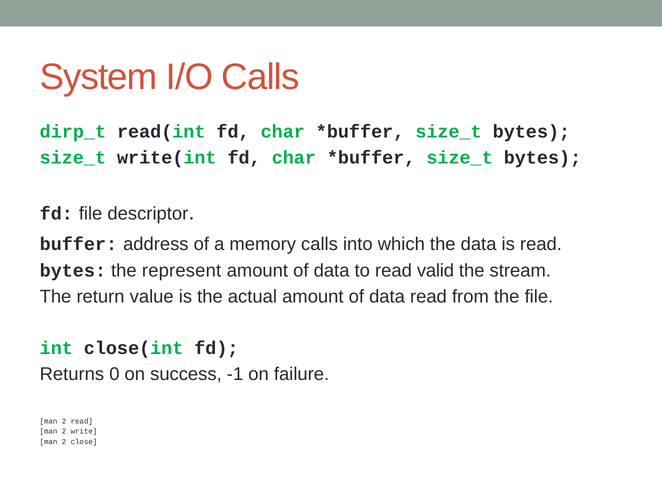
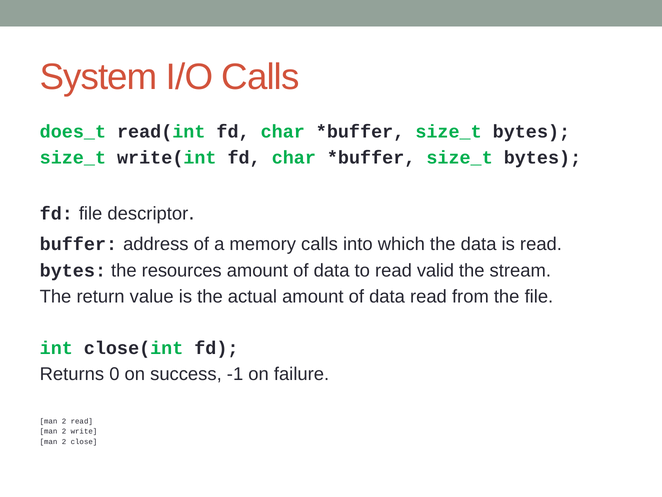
dirp_t: dirp_t -> does_t (73, 132)
represent: represent -> resources (182, 271)
